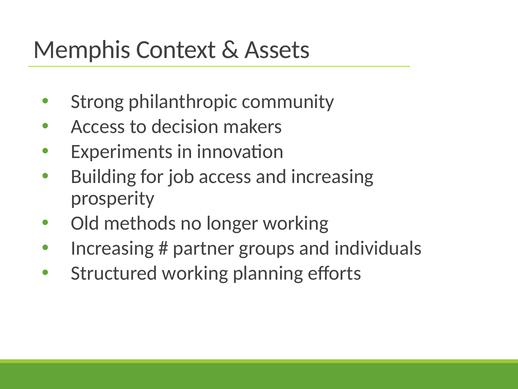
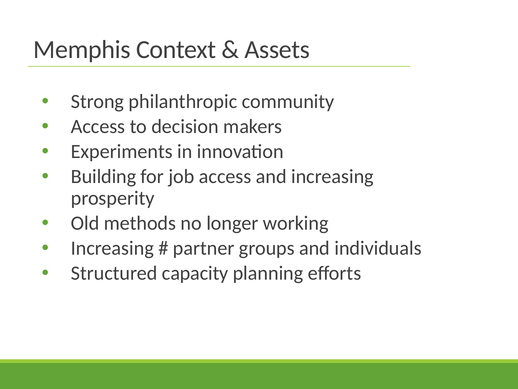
Structured working: working -> capacity (195, 273)
